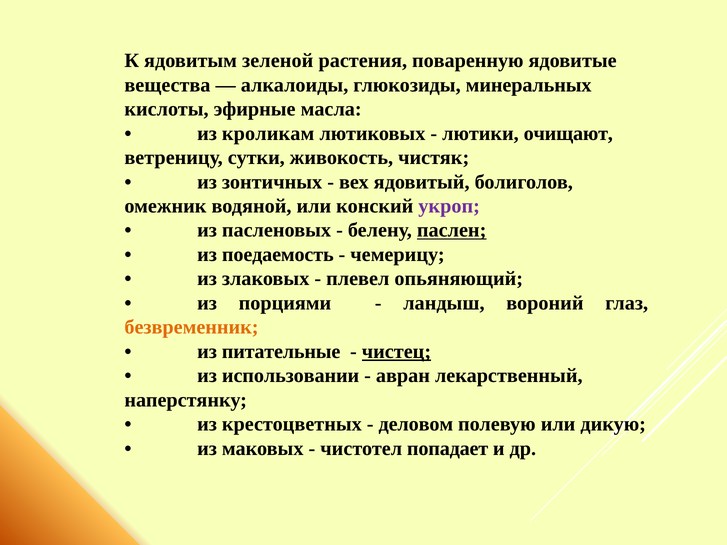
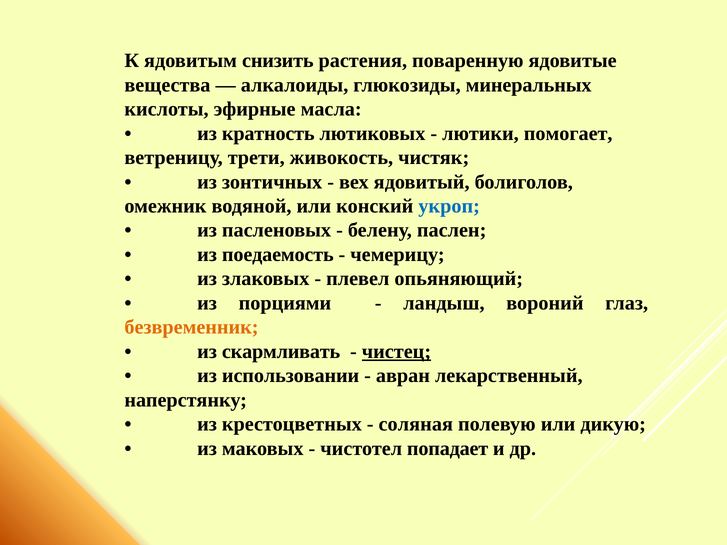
зеленой: зеленой -> снизить (278, 61)
кроликам: кроликам -> кратность (268, 133)
очищают: очищают -> помогает (568, 133)
сутки: сутки -> трети (256, 158)
укроп colour: purple -> blue (449, 206)
паслен underline: present -> none (452, 230)
питательные: питательные -> скармливать (281, 352)
деловом: деловом -> соляная (416, 424)
